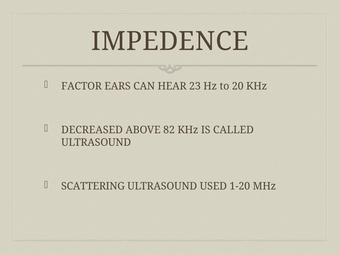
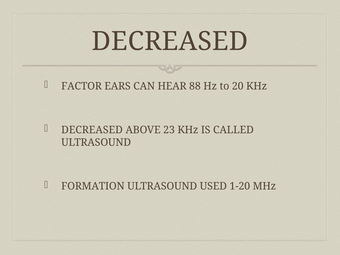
IMPEDENCE: IMPEDENCE -> DECREASED (170, 42)
23: 23 -> 88 (195, 86)
82: 82 -> 23 (169, 130)
SCATTERING: SCATTERING -> FORMATION (93, 186)
